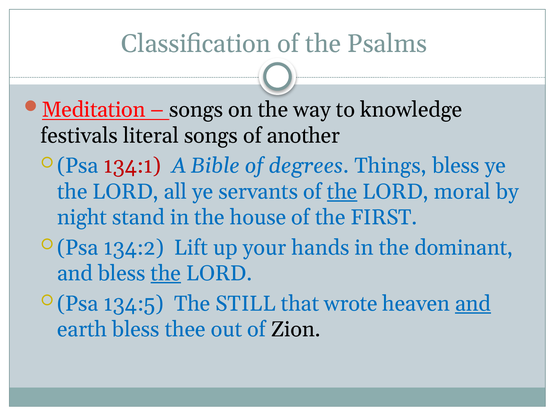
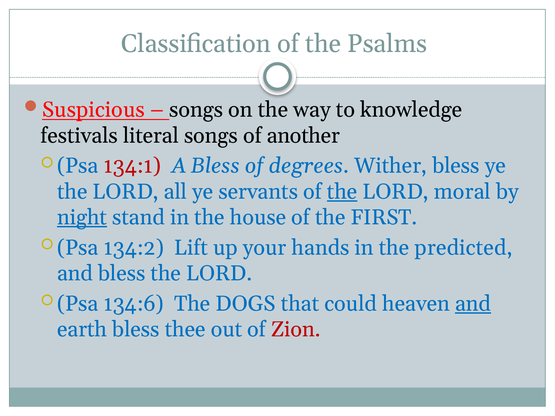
Meditation: Meditation -> Suspicious (93, 110)
A Bible: Bible -> Bless (215, 166)
Things: Things -> Wither (391, 166)
night underline: none -> present (82, 218)
dominant: dominant -> predicted (464, 248)
the underline: present -> none (166, 274)
134:5: 134:5 -> 134:6 (134, 304)
STILL: STILL -> DOGS (246, 304)
wrote: wrote -> could (351, 304)
Zion colour: black -> red (296, 330)
